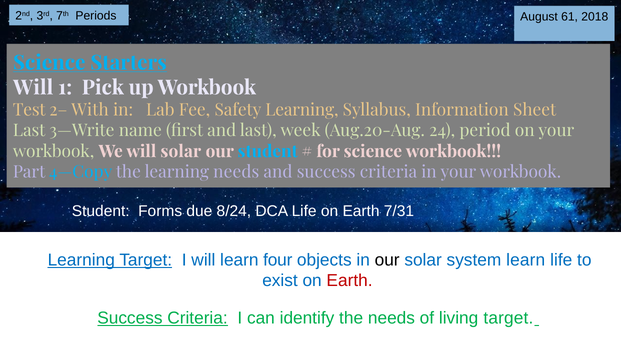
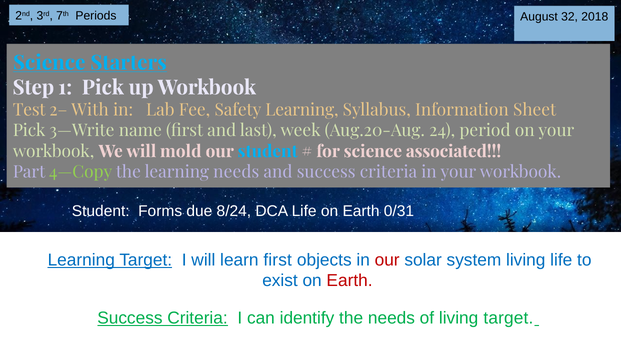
61: 61 -> 32 (570, 17)
Will: Will -> Step (33, 88)
Last: Last -> Pick (29, 131)
will solar: solar -> mold (181, 152)
science workbook: workbook -> associated (454, 152)
4—Copy colour: light blue -> light green (81, 172)
7/31: 7/31 -> 0/31 (399, 211)
learn four: four -> first (278, 260)
our colour: black -> red (387, 260)
system learn: learn -> living (526, 260)
